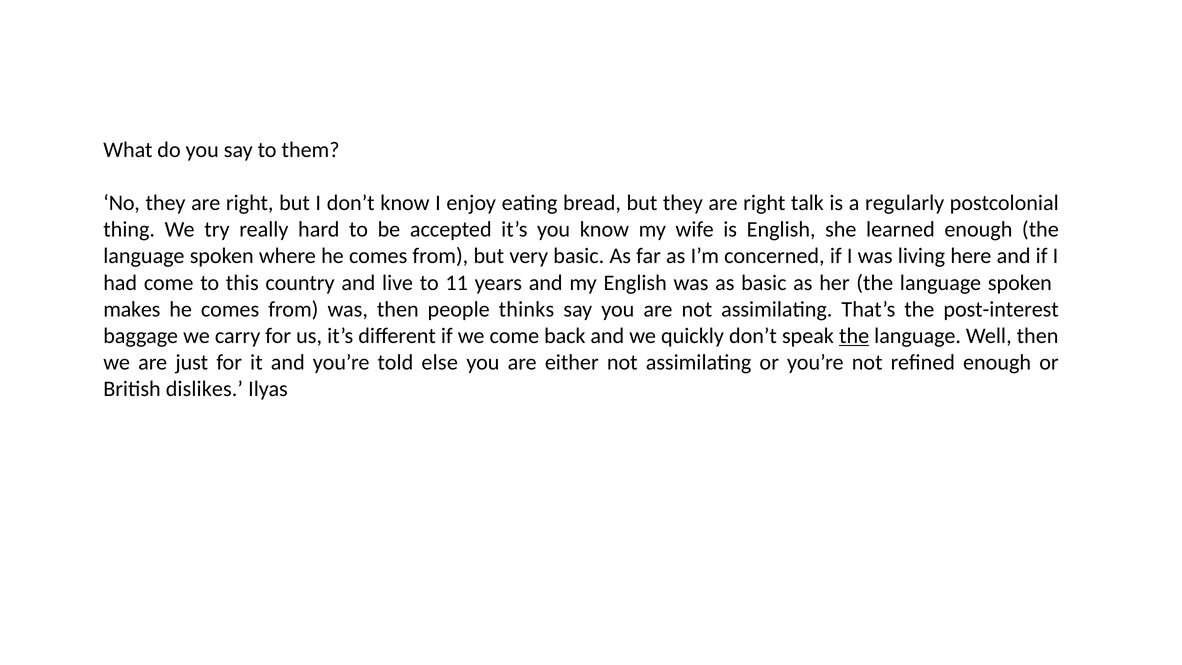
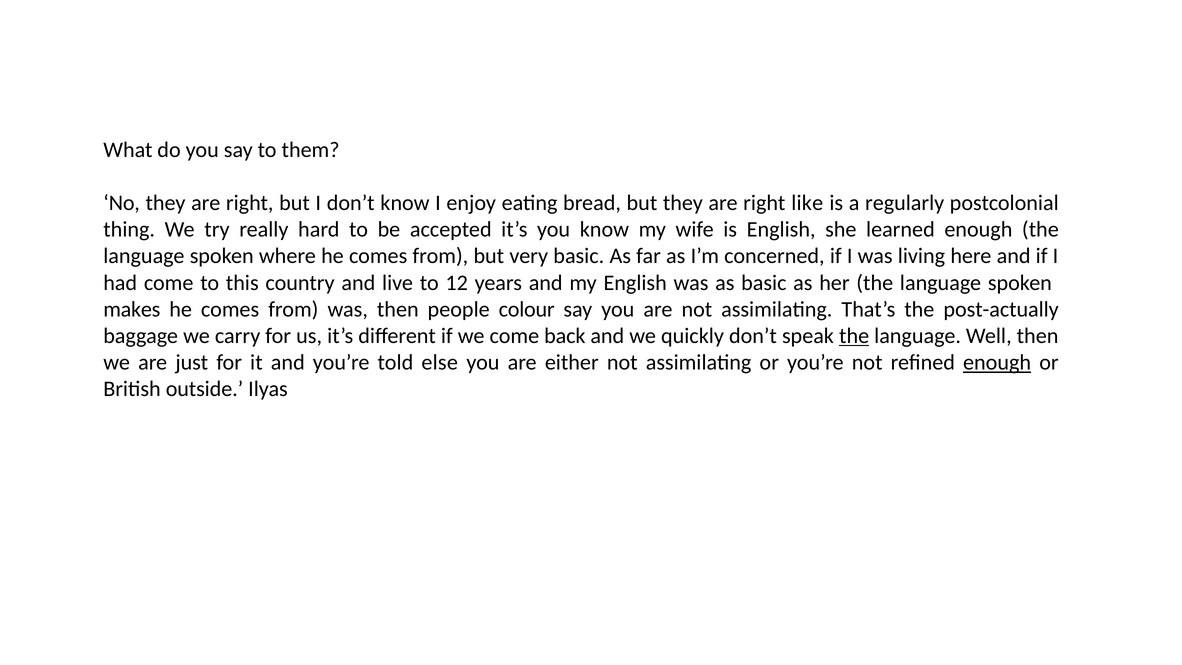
talk: talk -> like (807, 203)
11: 11 -> 12 (457, 283)
thinks: thinks -> colour (527, 309)
post-interest: post-interest -> post-actually (1001, 309)
enough underline: none -> present (997, 362)
dislikes: dislikes -> outside (204, 389)
